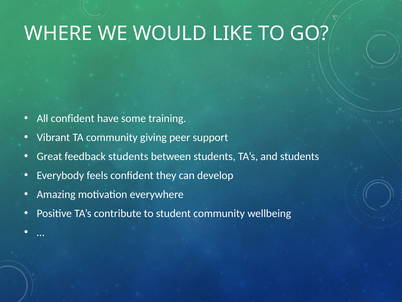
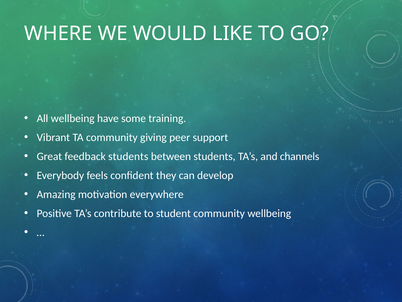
All confident: confident -> wellbeing (73, 118)
and students: students -> channels (300, 156)
